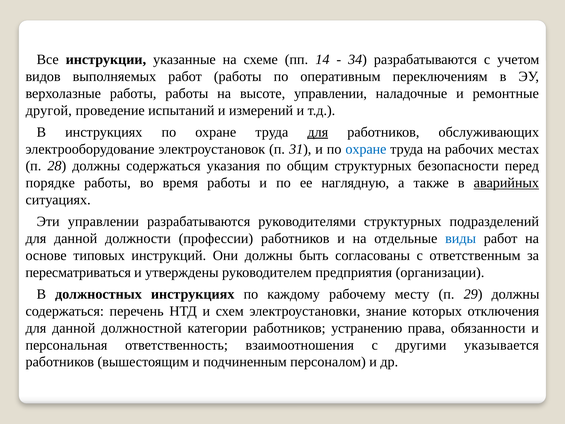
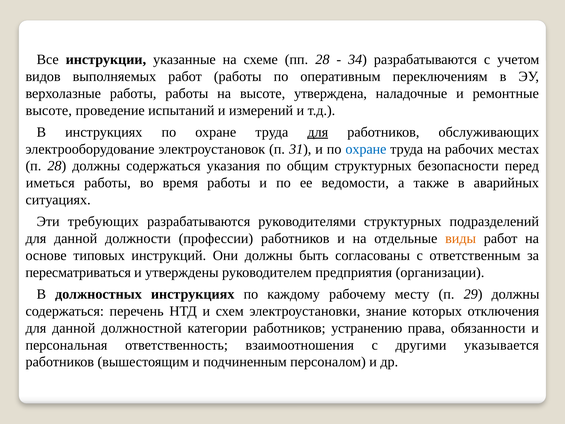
пп 14: 14 -> 28 (322, 59)
высоте управлении: управлении -> утверждена (330, 93)
другой: другой -> высоте (49, 110)
порядке: порядке -> иметься (50, 183)
наглядную: наглядную -> ведомости (355, 183)
аварийных underline: present -> none (506, 183)
Эти управлении: управлении -> требующих (103, 221)
виды colour: blue -> orange (461, 238)
